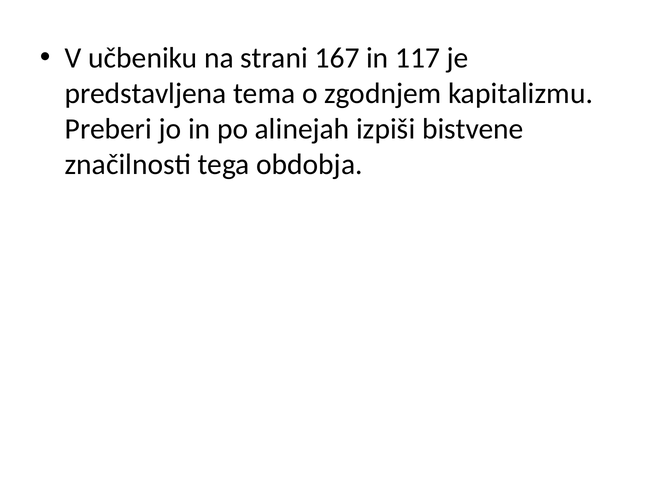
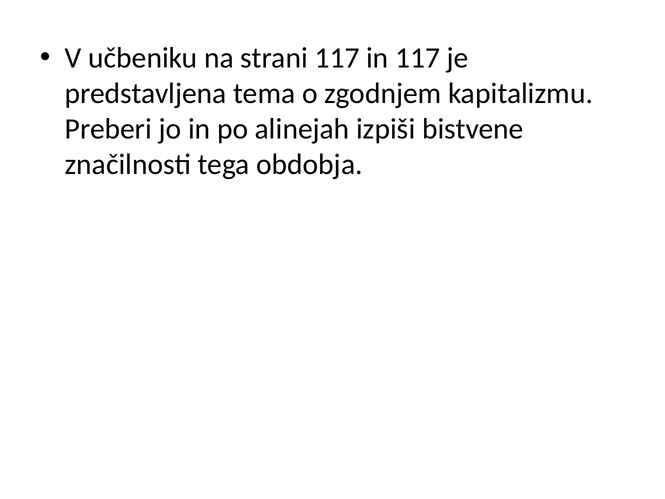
strani 167: 167 -> 117 (337, 58)
